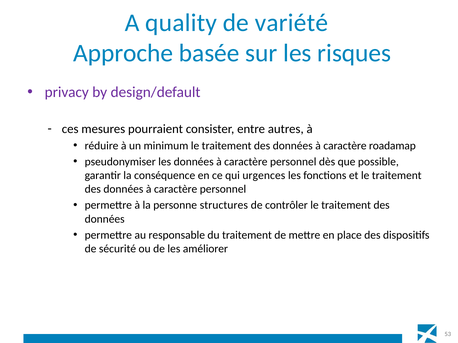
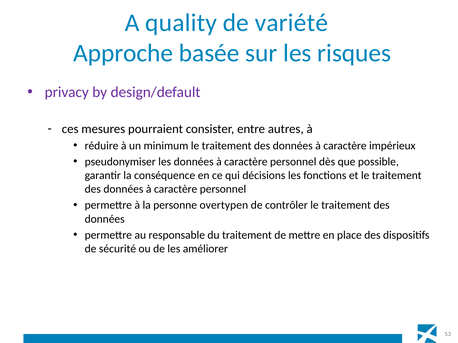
roadamap: roadamap -> impérieux (392, 146)
urgences: urgences -> décisions (264, 176)
structures: structures -> overtypen (224, 206)
